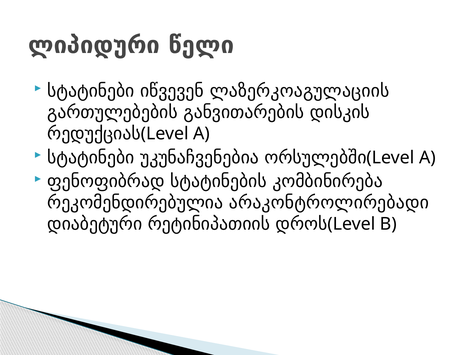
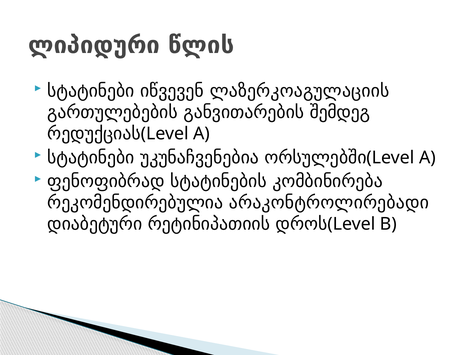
წელი: წელი -> წლის (201, 45)
დისკის: დისკის -> შემდეგ (340, 112)
